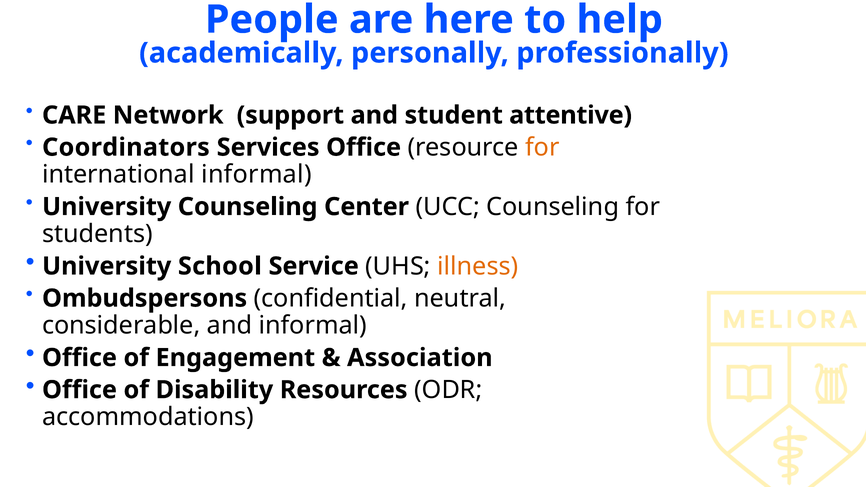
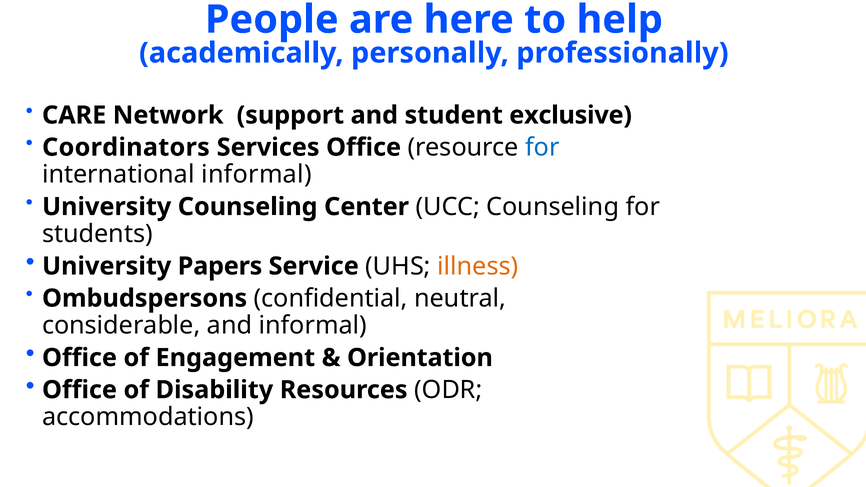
attentive: attentive -> exclusive (571, 115)
for colour: orange -> blue (542, 147)
School: School -> Papers (220, 266)
Association: Association -> Orientation (420, 358)
